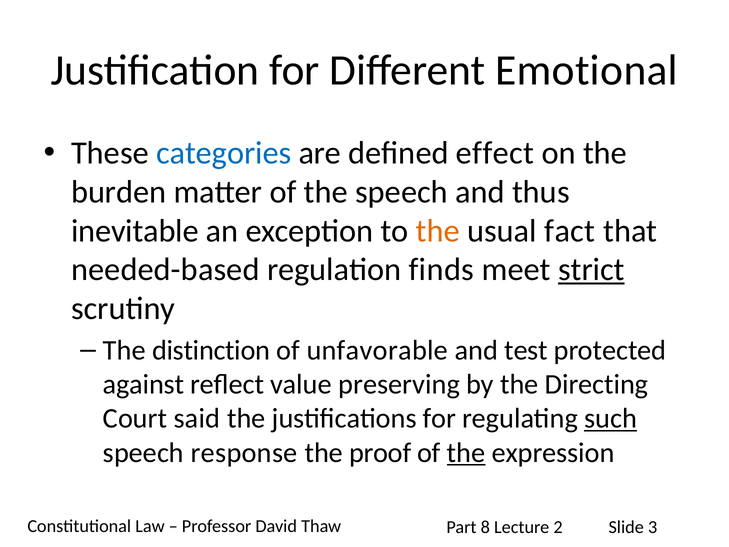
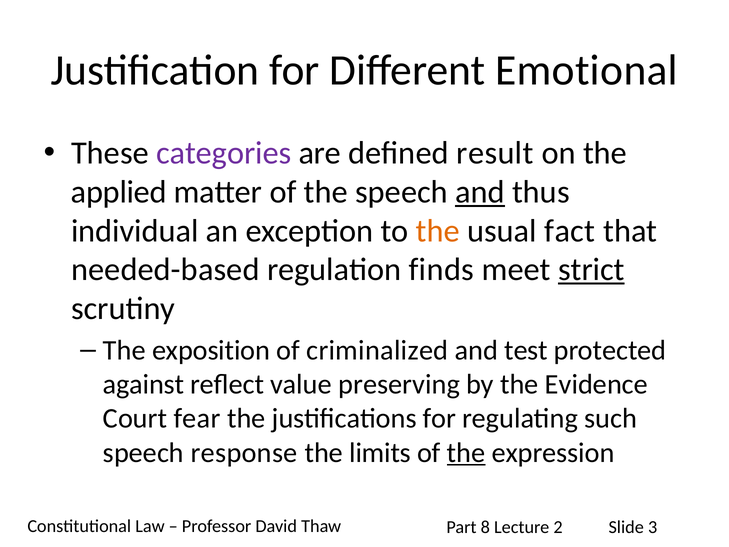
categories colour: blue -> purple (224, 153)
effect: effect -> result (495, 153)
burden: burden -> applied (119, 192)
and underline: none -> present (480, 192)
inevitable: inevitable -> individual (135, 231)
distinction: distinction -> exposition (211, 350)
unfavorable: unfavorable -> criminalized (377, 350)
Directing: Directing -> Evidence (597, 384)
said: said -> fear (197, 418)
such underline: present -> none (611, 418)
proof: proof -> limits (380, 452)
